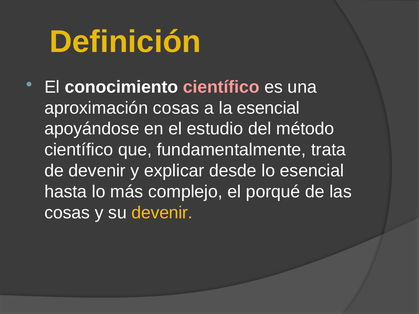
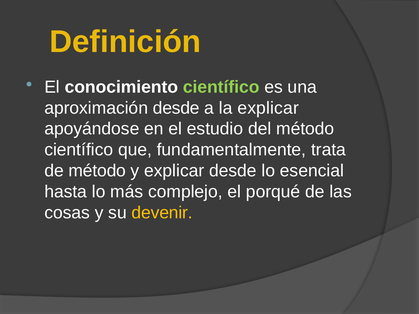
científico colour: pink -> light green (221, 87)
aproximación cosas: cosas -> desde (176, 108)
la esencial: esencial -> explicar (268, 108)
de devenir: devenir -> método (97, 171)
